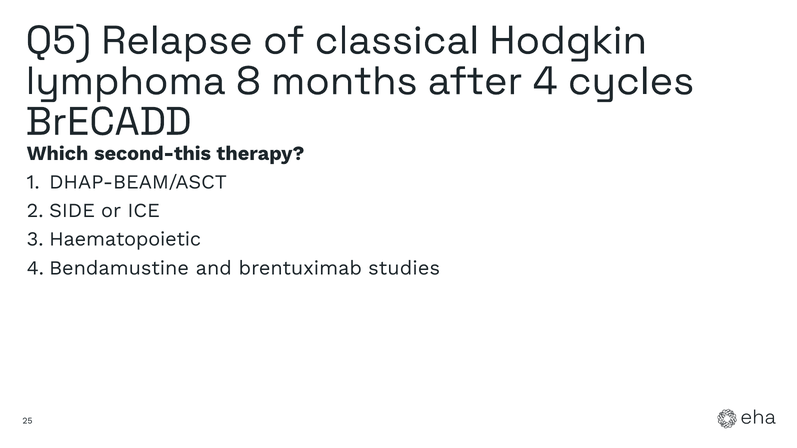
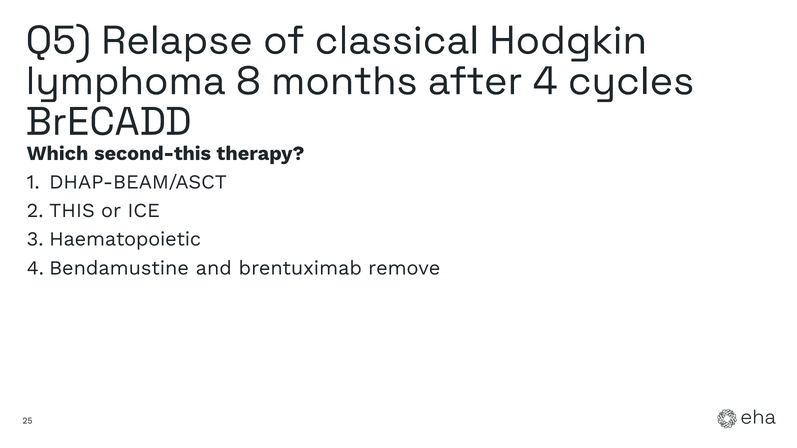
SIDE: SIDE -> THIS (72, 211)
studies: studies -> remove (404, 268)
